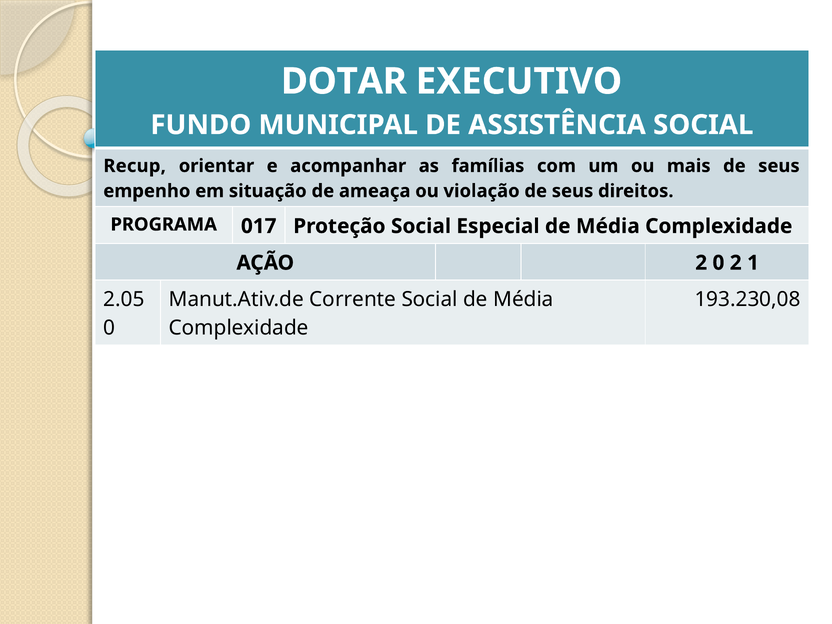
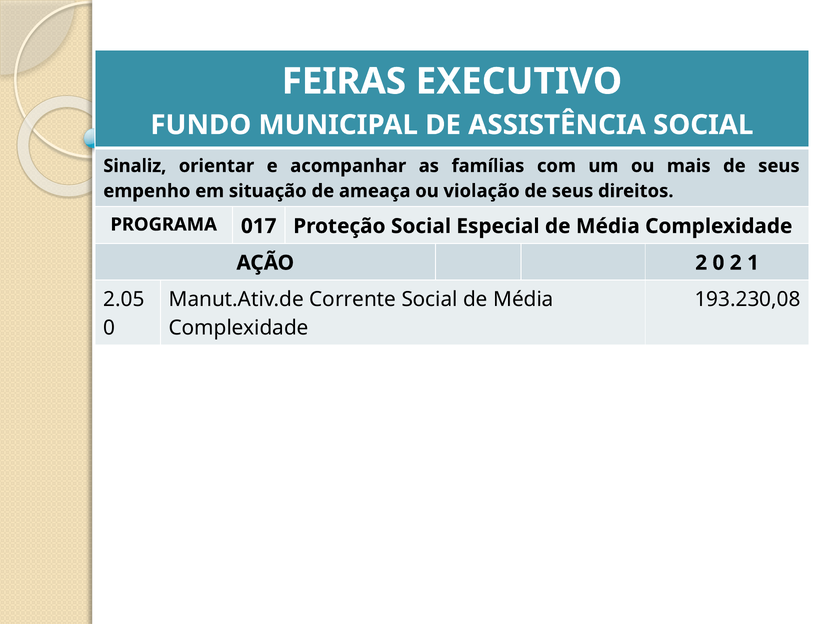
DOTAR: DOTAR -> FEIRAS (344, 81)
Recup: Recup -> Sinaliz (135, 166)
